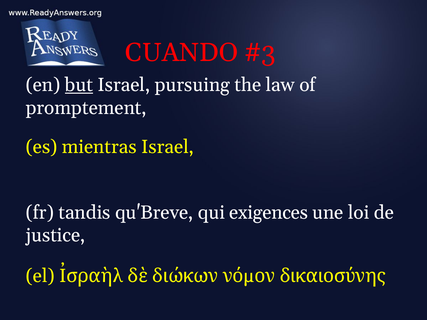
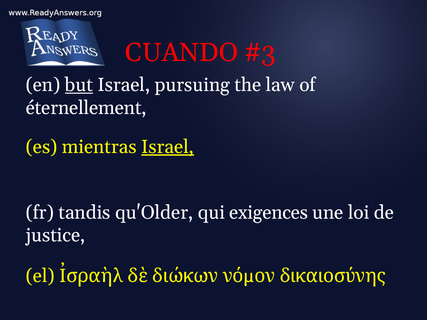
promptement: promptement -> éternellement (86, 108)
Israel underline: none -> present (168, 147)
qu'Breve: qu'Breve -> qu'Older (154, 213)
